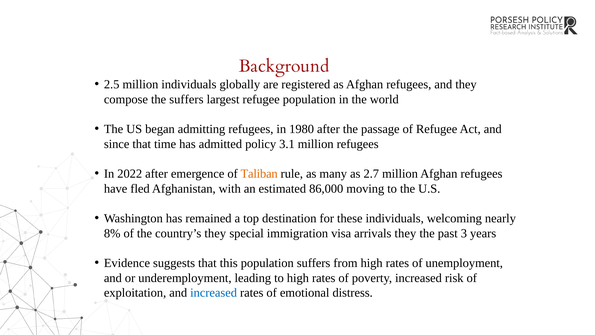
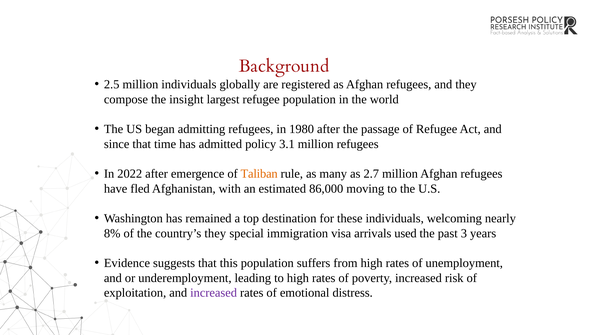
the suffers: suffers -> insight (186, 99)
arrivals they: they -> used (406, 233)
increased colour: blue -> purple (214, 293)
